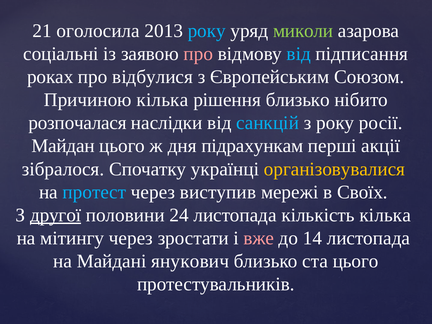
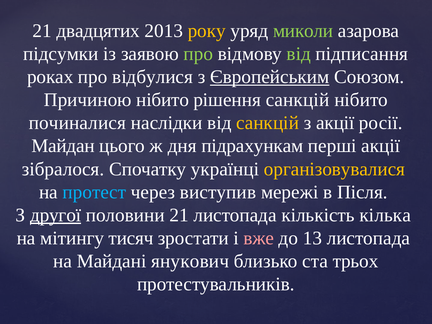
оголосила: оголосила -> двадцятих (98, 31)
року colour: light blue -> yellow (207, 31)
соціальні: соціальні -> підсумки (61, 54)
про colour: pink -> light green (198, 54)
від colour: light blue -> light green (299, 54)
Європейським underline: none -> present (270, 77)
Причиною кілька: кілька -> нібито (163, 100)
рішення близько: близько -> санкцій (298, 100)
розпочалася: розпочалася -> починалися (77, 123)
санкцій colour: light blue -> yellow (268, 123)
з року: року -> акції (335, 123)
Своїх: Своїх -> Після (362, 192)
половини 24: 24 -> 21 (179, 215)
мітингу через: через -> тисяч (131, 238)
14: 14 -> 13 (312, 238)
ста цього: цього -> трьох (356, 261)
